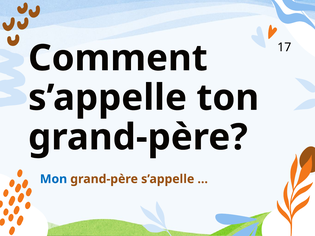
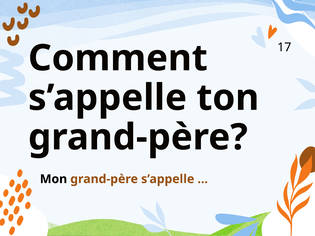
Mon colour: blue -> black (54, 179)
